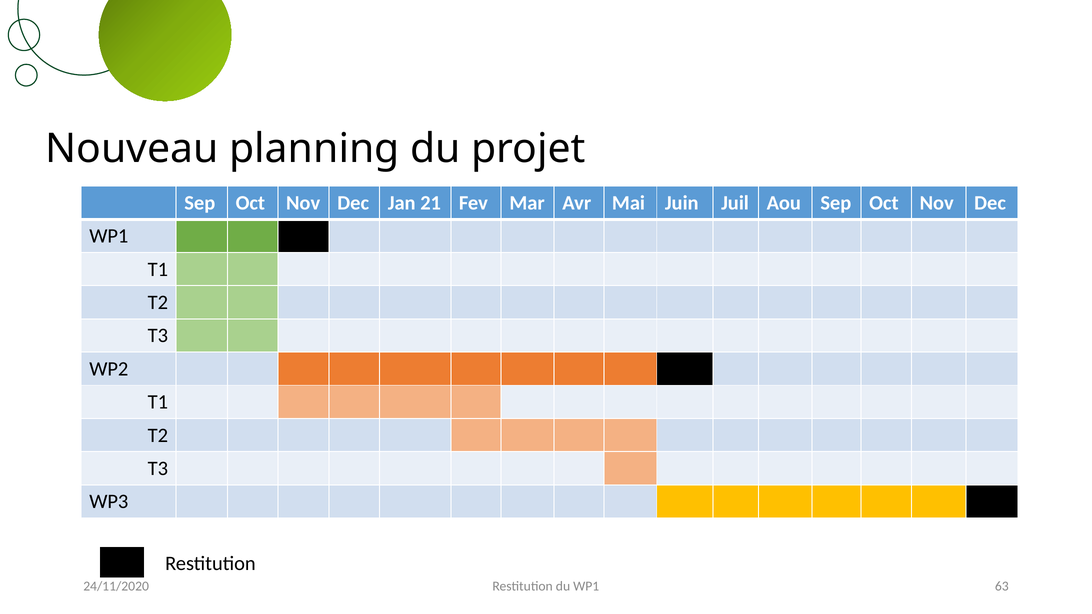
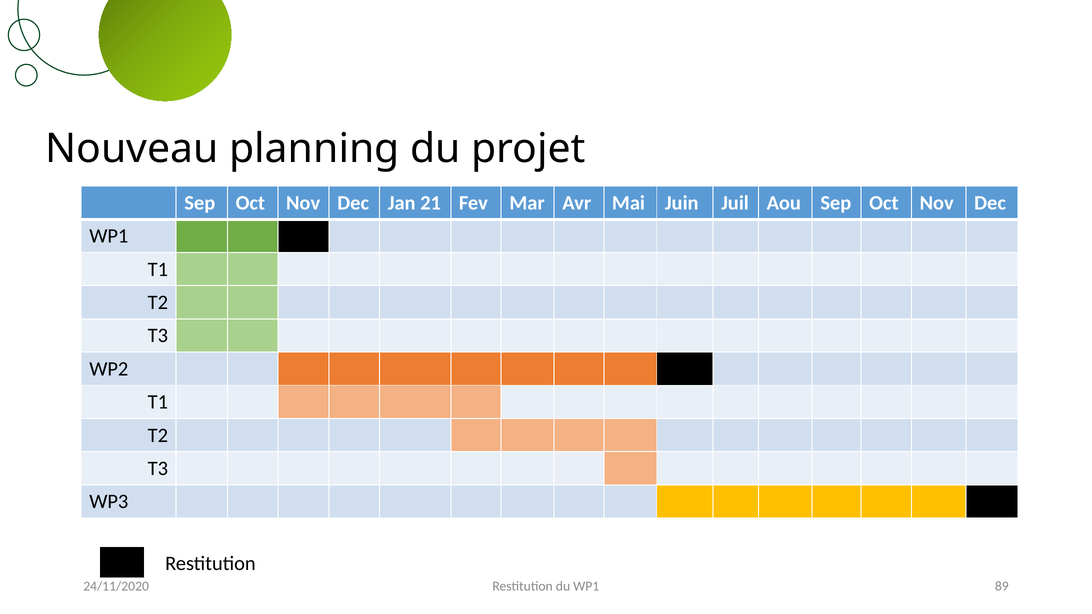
63: 63 -> 89 (1002, 586)
